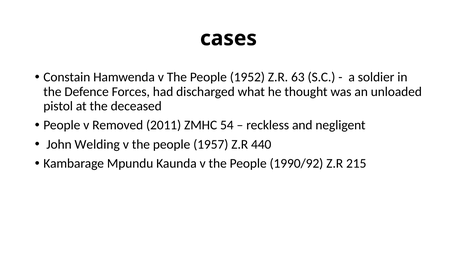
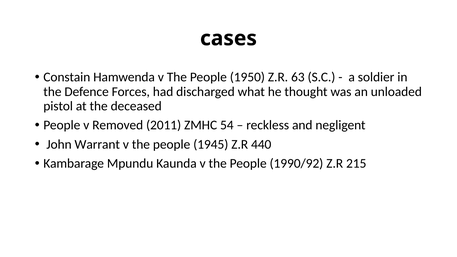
1952: 1952 -> 1950 (247, 77)
Welding: Welding -> Warrant (97, 144)
1957: 1957 -> 1945 (211, 144)
